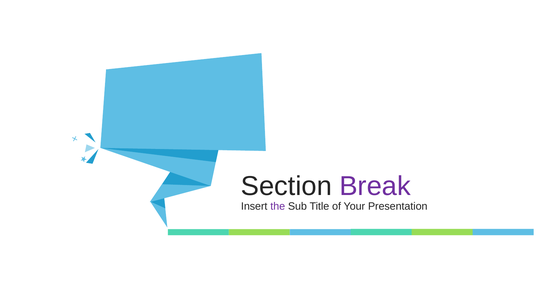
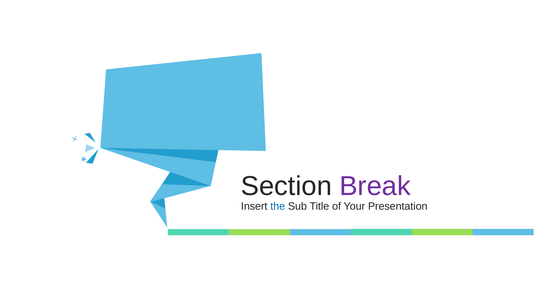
the colour: purple -> blue (278, 206)
